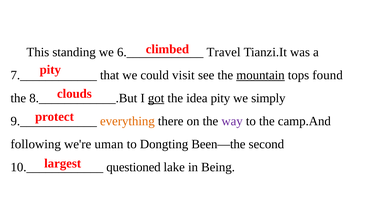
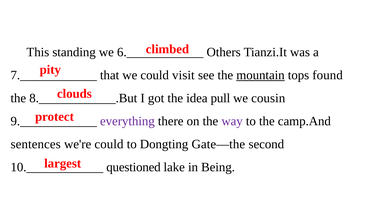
Travel: Travel -> Others (224, 52)
got underline: present -> none (156, 98)
idea pity: pity -> pull (220, 98)
simply: simply -> cousin (268, 98)
everything colour: orange -> purple (127, 121)
following: following -> sentences (36, 144)
we're uman: uman -> could (109, 144)
Been—the: Been—the -> Gate—the (218, 144)
